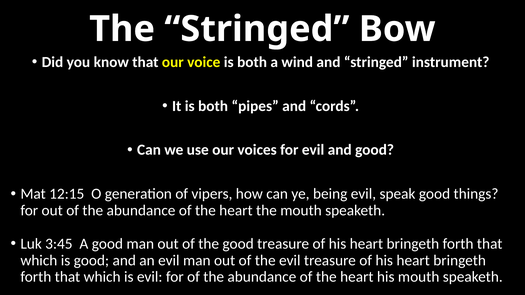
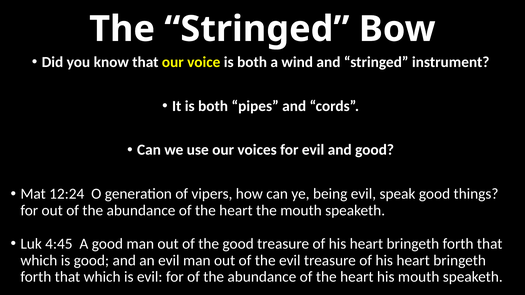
12:15: 12:15 -> 12:24 (67, 194)
3:45: 3:45 -> 4:45 (59, 244)
